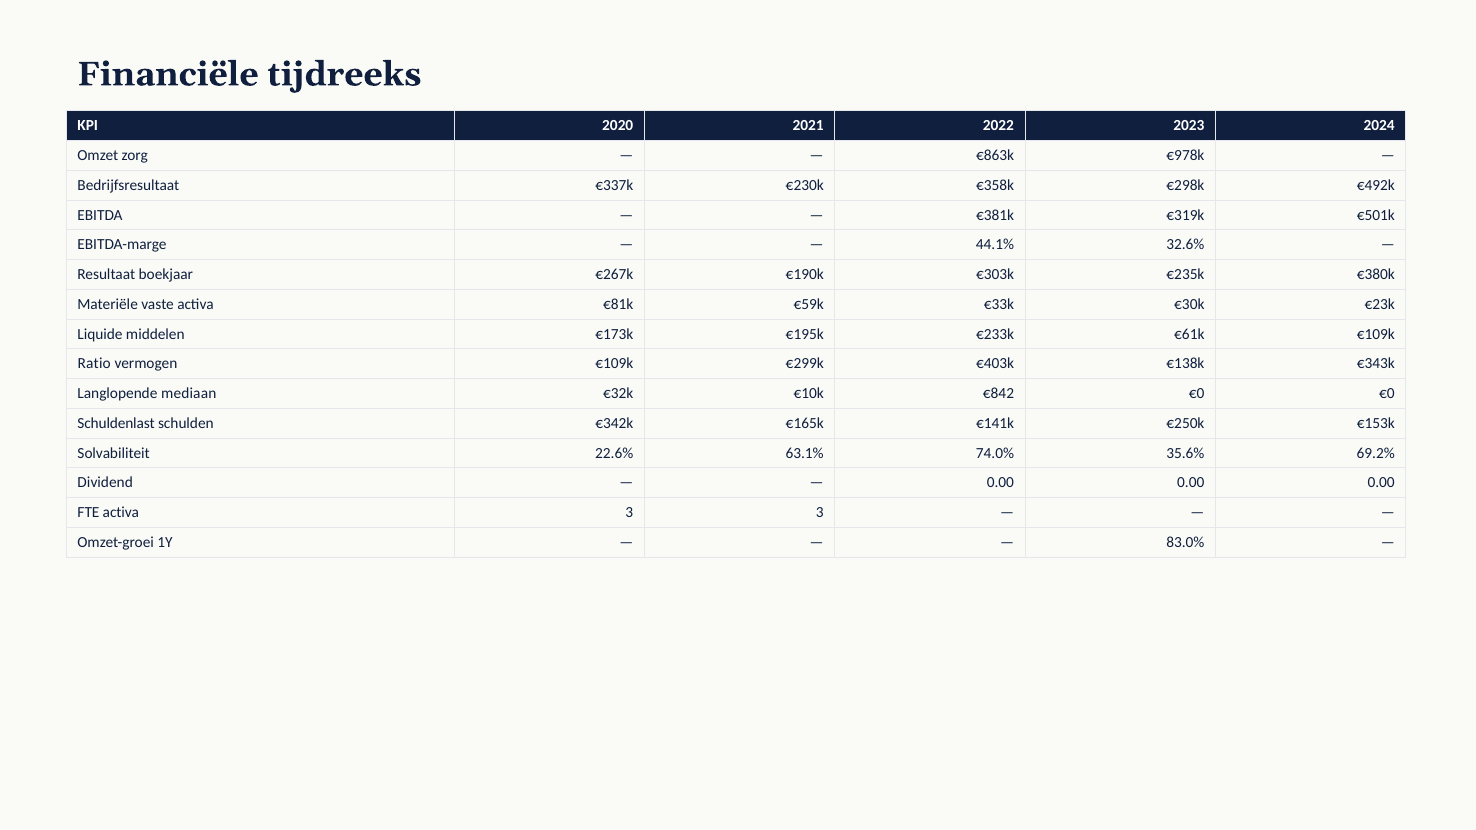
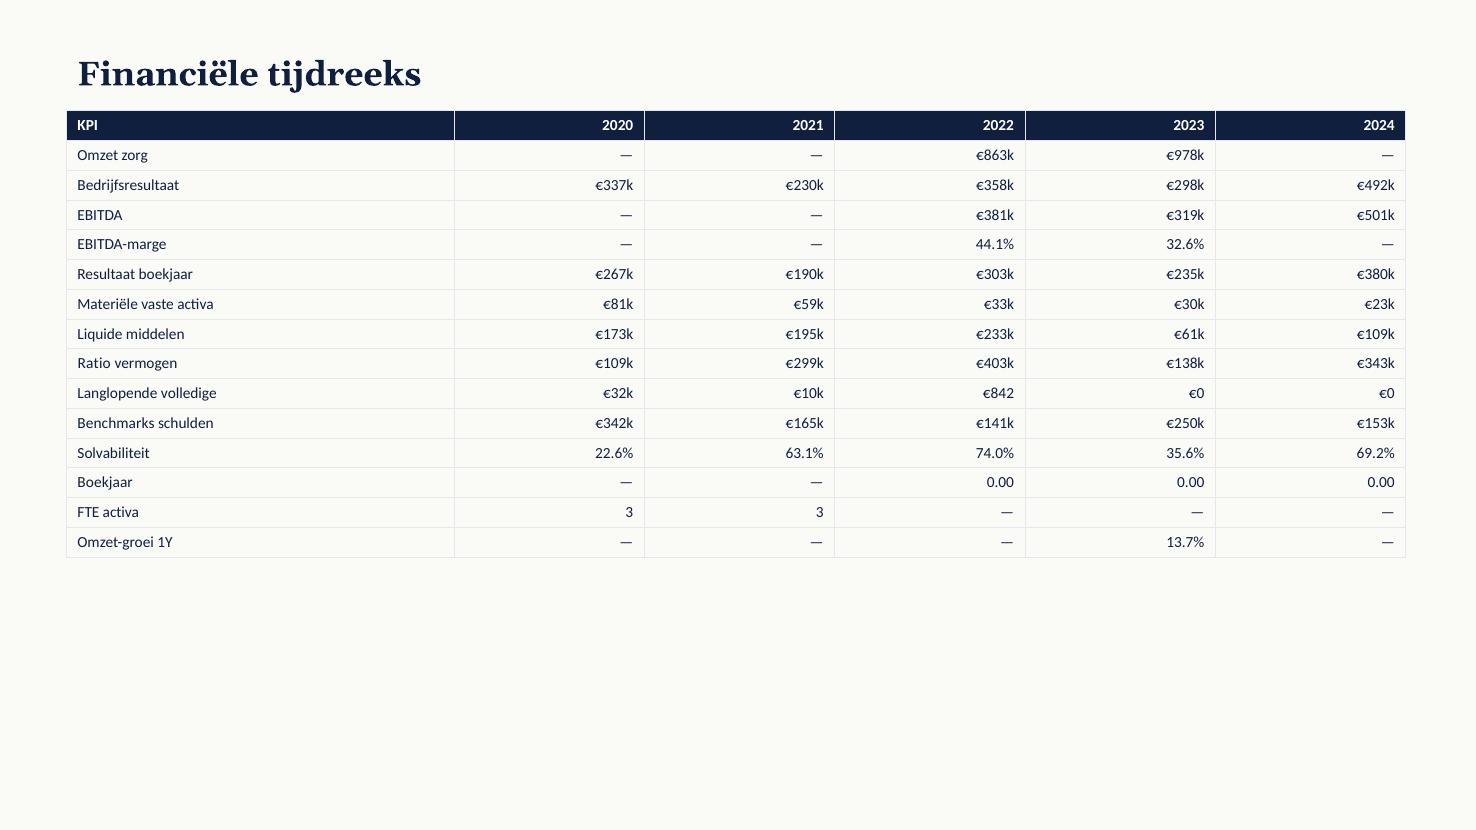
mediaan: mediaan -> volledige (189, 394)
Schuldenlast: Schuldenlast -> Benchmarks (116, 423)
Dividend: Dividend -> Boekjaar (105, 483)
83.0%: 83.0% -> 13.7% (1185, 542)
